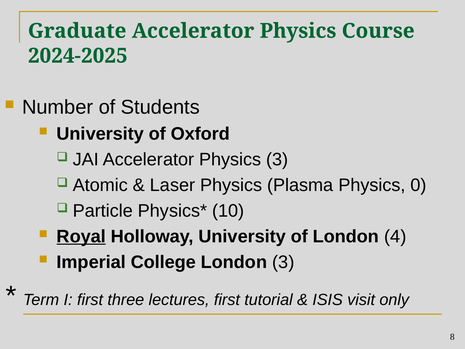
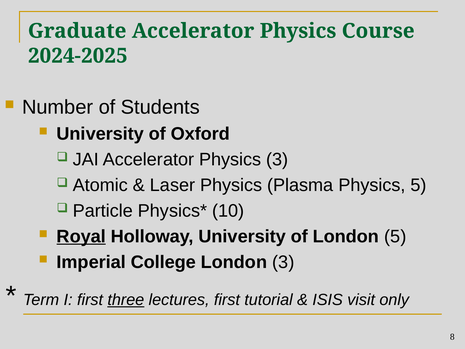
Physics 0: 0 -> 5 (419, 185)
London 4: 4 -> 5 (395, 236)
three underline: none -> present (126, 300)
